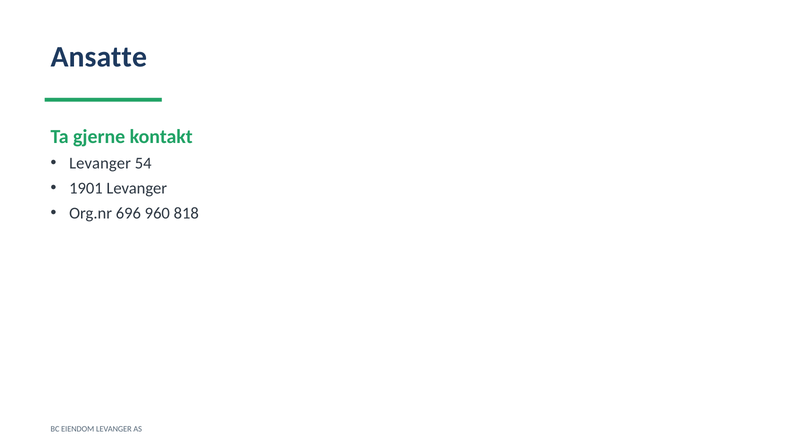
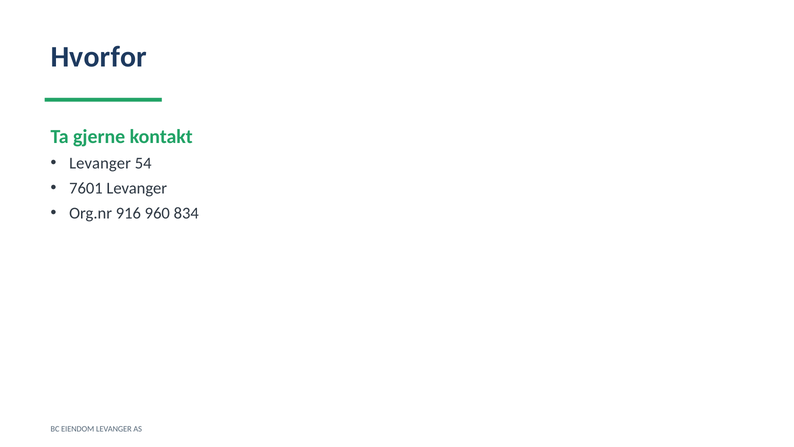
Ansatte: Ansatte -> Hvorfor (99, 57)
1901: 1901 -> 7601 (86, 188)
696: 696 -> 916 (128, 213)
818: 818 -> 834 (186, 213)
